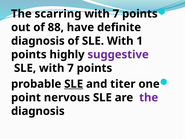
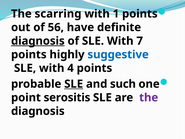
7: 7 -> 1 (116, 14)
88: 88 -> 56 (56, 27)
diagnosis underline: none -> present (38, 41)
1: 1 -> 7 (140, 41)
suggestive colour: purple -> blue (118, 54)
SLE with 7: 7 -> 4 (71, 68)
titer: titer -> such (123, 84)
nervous: nervous -> serositis (67, 97)
